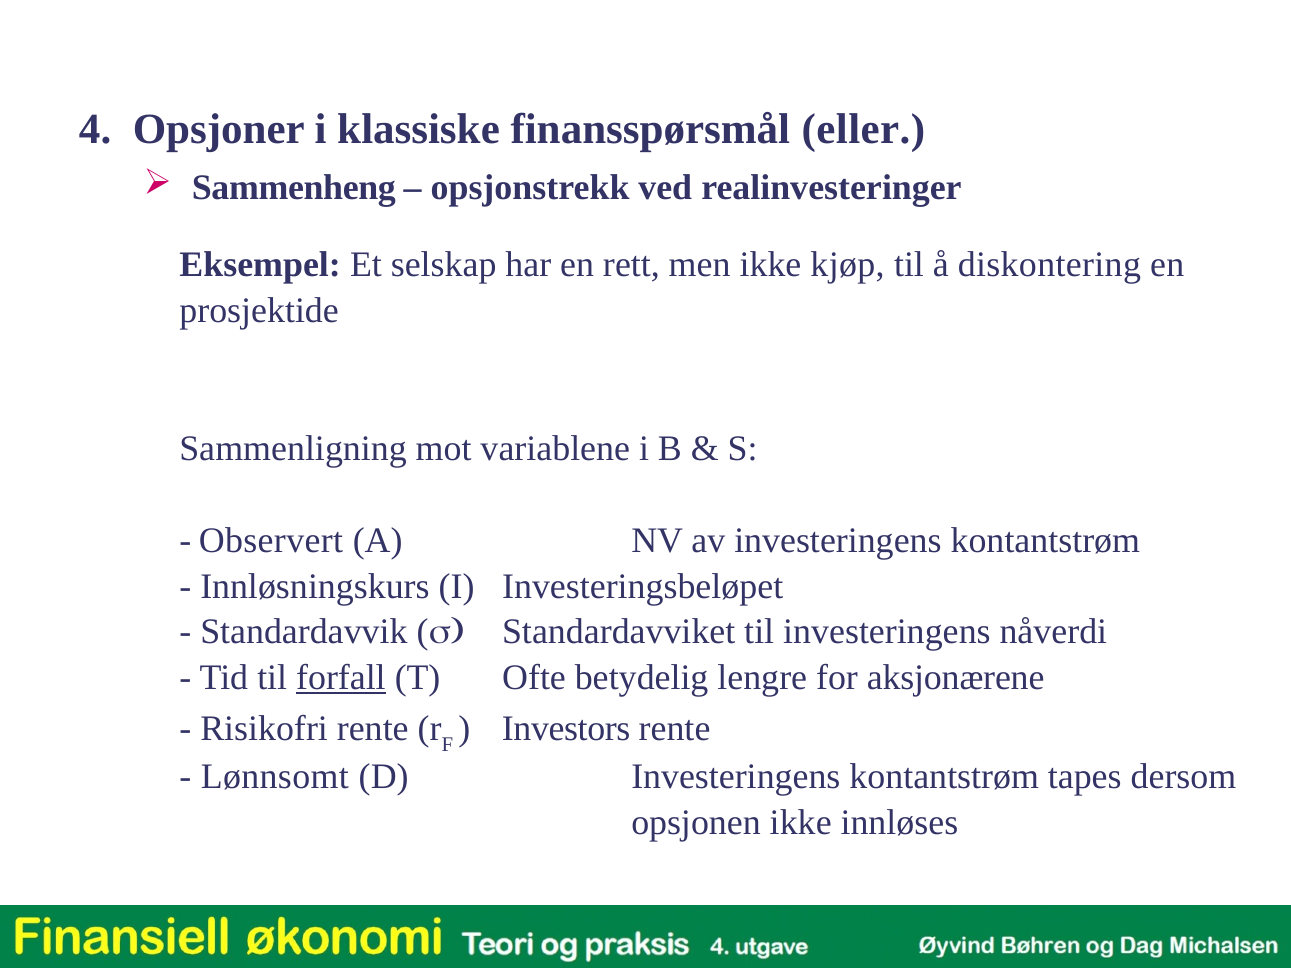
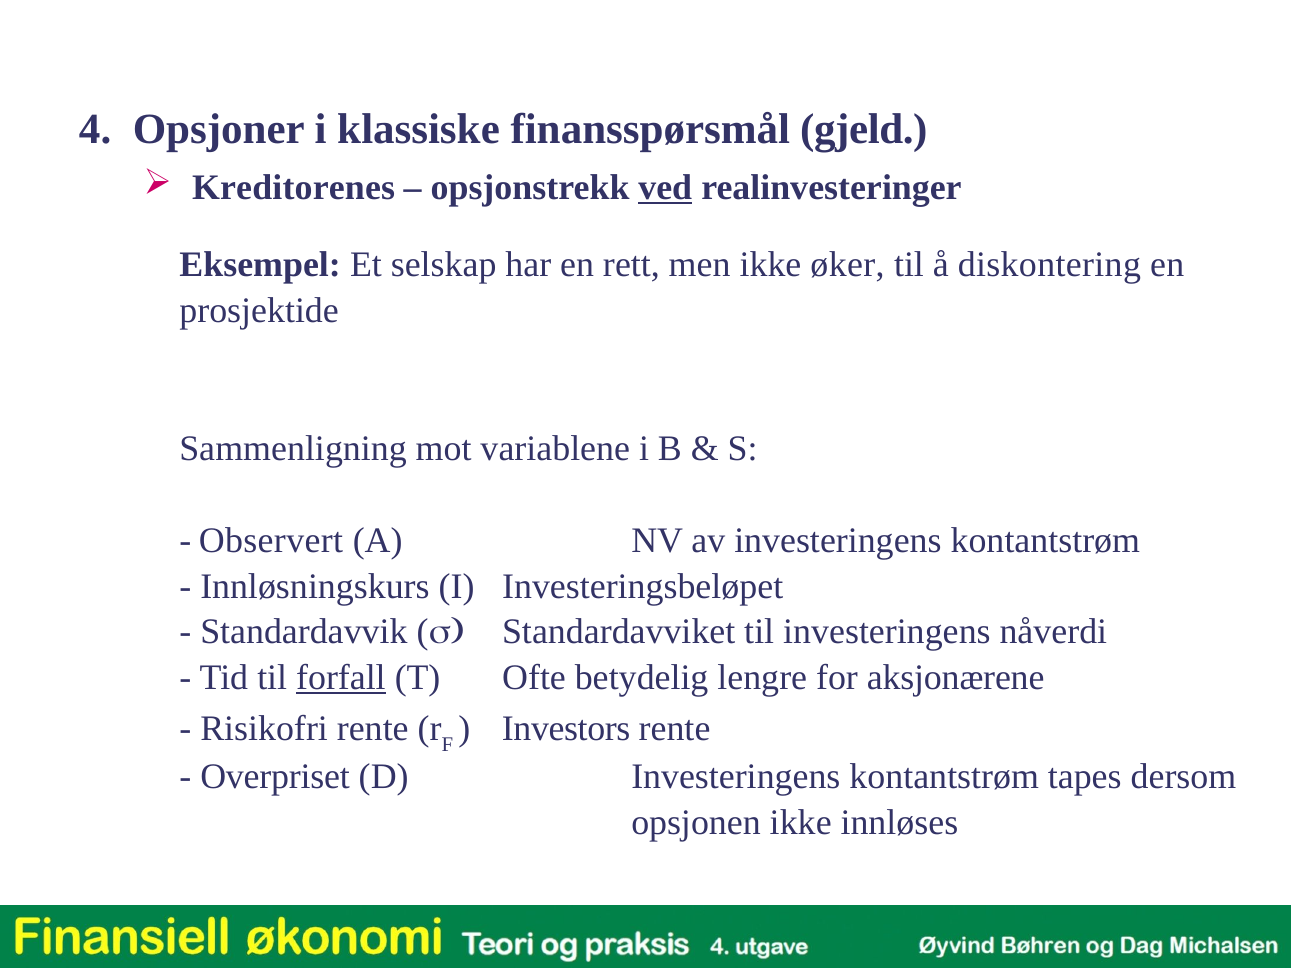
eller: eller -> gjeld (864, 129)
Sammenheng: Sammenheng -> Kreditorenes (294, 188)
ved underline: none -> present (665, 188)
kjøp: kjøp -> øker (848, 265)
Lønnsomt: Lønnsomt -> Overpriset (275, 777)
